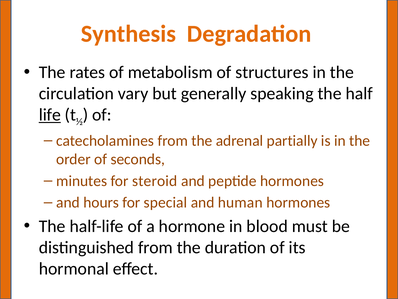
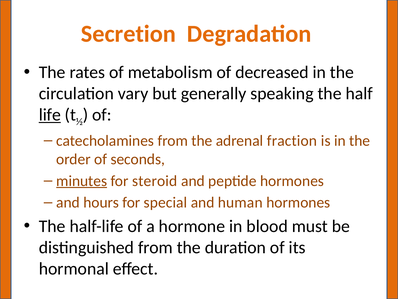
Synthesis: Synthesis -> Secretion (128, 34)
structures: structures -> decreased (272, 72)
partially: partially -> fraction (292, 140)
minutes underline: none -> present (82, 181)
